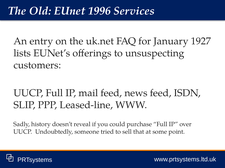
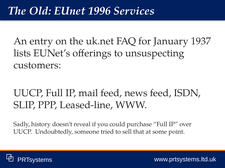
1927: 1927 -> 1937 (201, 41)
